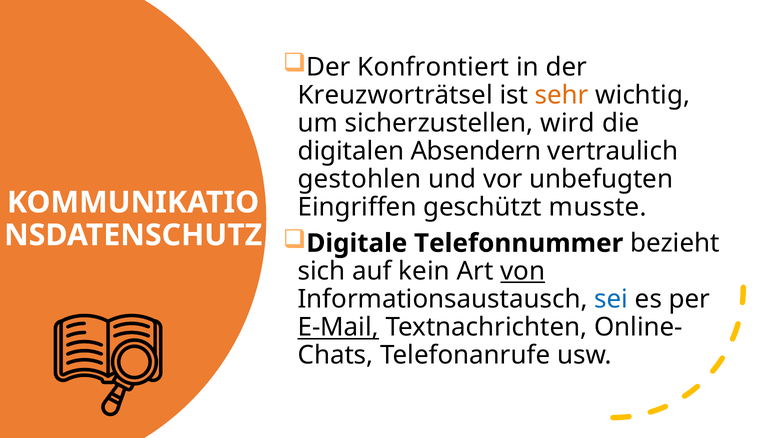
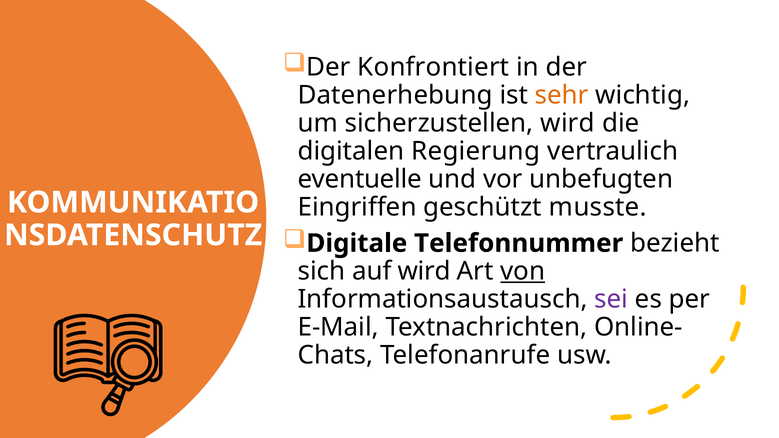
Kreuzworträtsel: Kreuzworträtsel -> Datenerhebung (395, 95)
Absendern: Absendern -> Regierung (476, 151)
gestohlen: gestohlen -> eventuelle (360, 179)
auf kein: kein -> wird (424, 271)
sei colour: blue -> purple (611, 299)
E-Mail underline: present -> none (338, 328)
